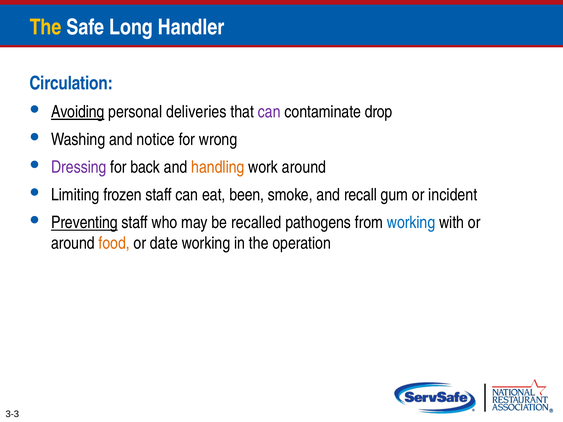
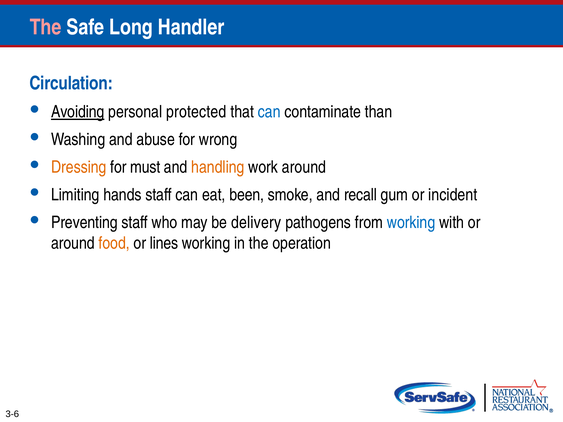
The colour: yellow -> pink (46, 27)
deliveries: deliveries -> protected (196, 112)
can colour: purple -> blue (269, 112)
drop: drop -> than (379, 112)
notice: notice -> abuse (156, 140)
Dressing colour: purple -> orange (79, 167)
back: back -> must (145, 167)
frozen: frozen -> hands (122, 195)
Preventing underline: present -> none (84, 223)
recalled: recalled -> delivery (256, 223)
date: date -> lines (164, 243)
3-3: 3-3 -> 3-6 (12, 414)
